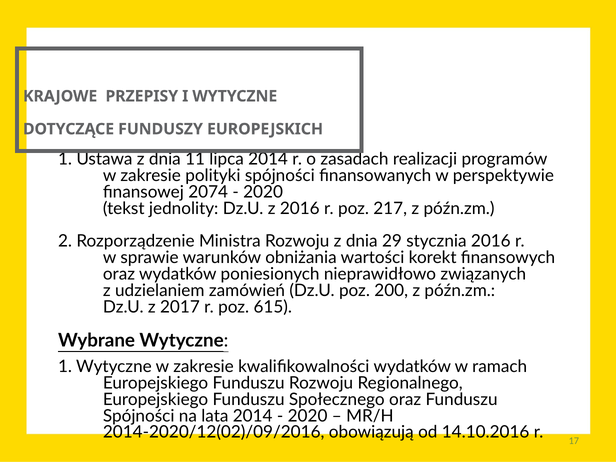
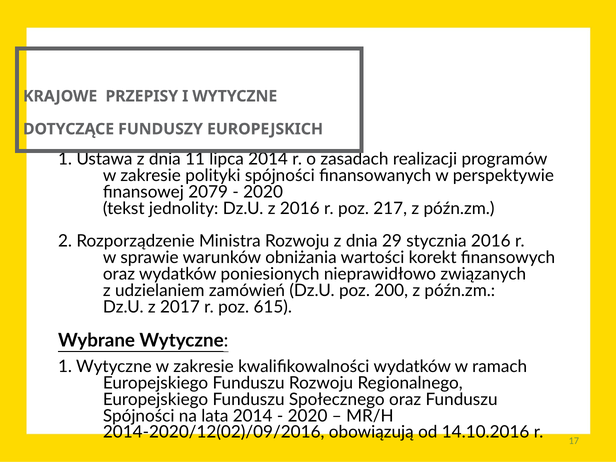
2074: 2074 -> 2079 (208, 192)
